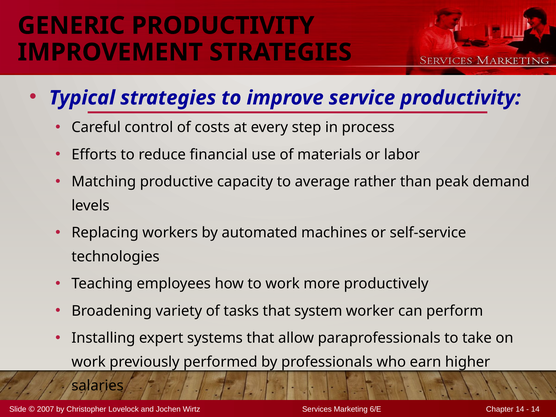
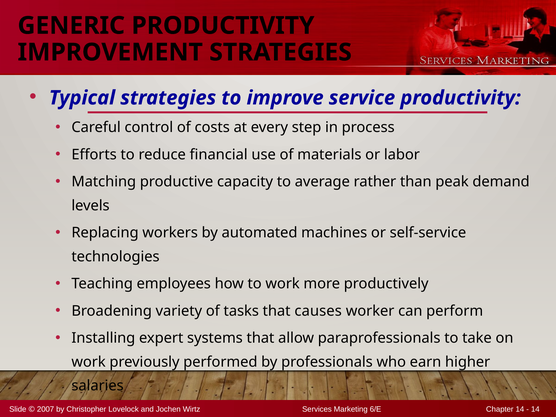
system: system -> causes (318, 311)
